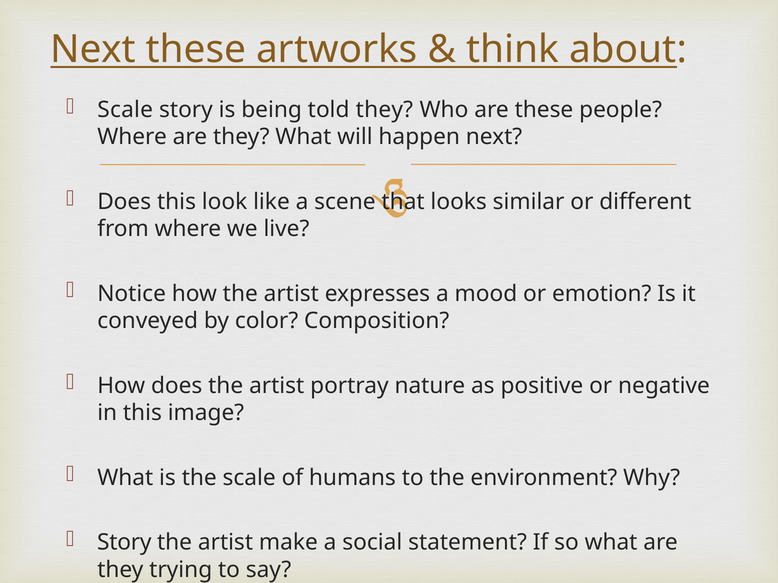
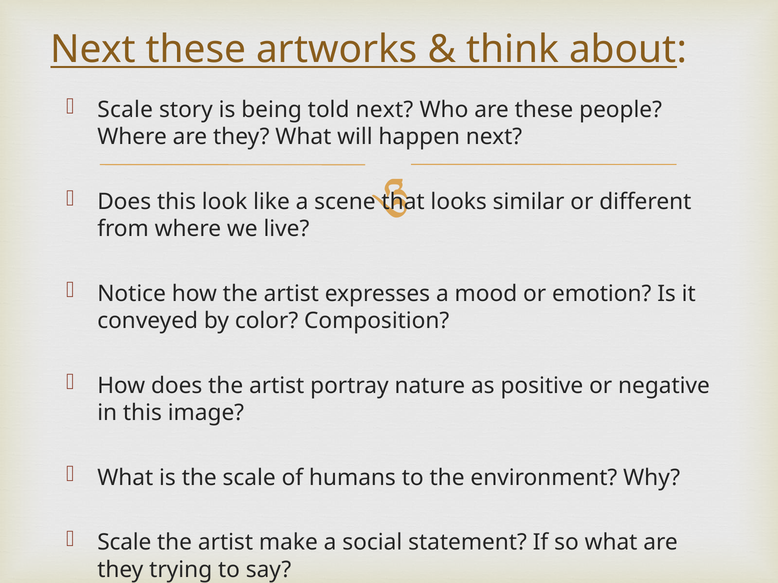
told they: they -> next (384, 110)
Story: Story -> Scale (124, 543)
